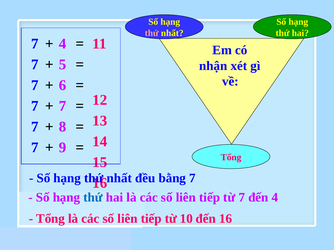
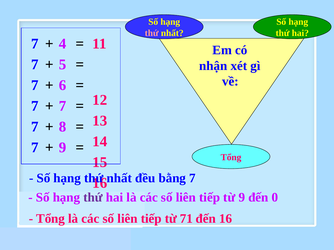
thứ colour: blue -> purple (93, 198)
từ 7: 7 -> 9 (242, 198)
đến 4: 4 -> 0 (275, 198)
10: 10 -> 71 (186, 219)
